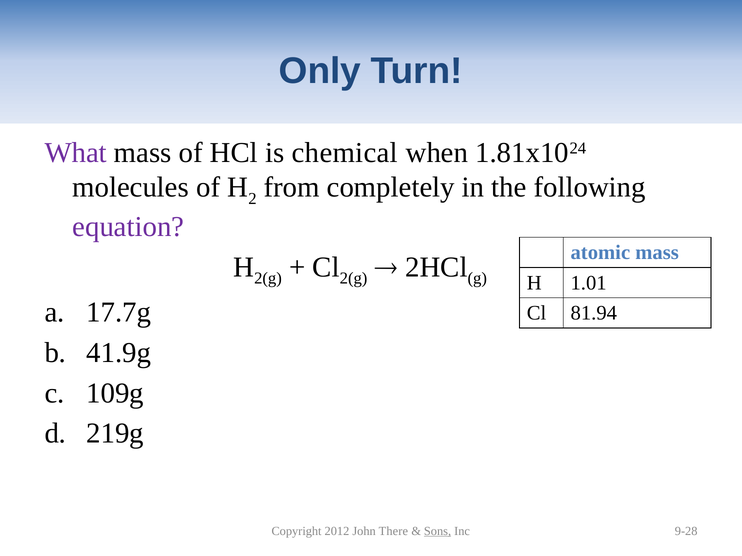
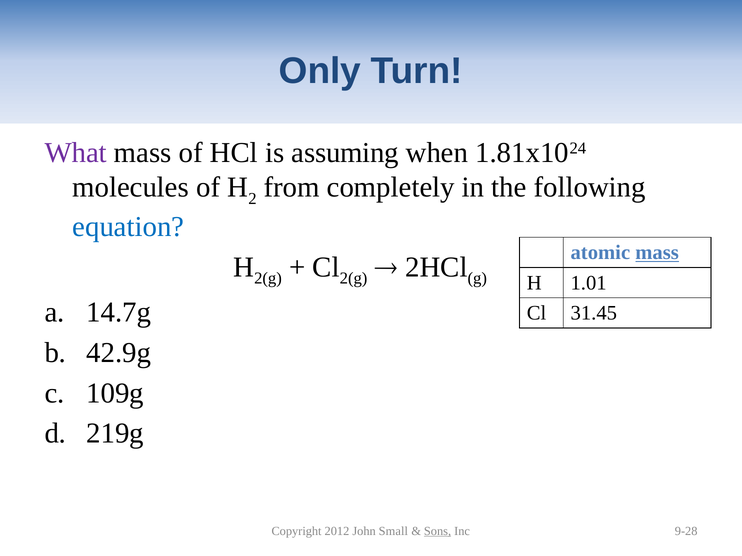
chemical: chemical -> assuming (345, 153)
equation colour: purple -> blue (128, 227)
mass underline: none -> present (657, 253)
17.7g: 17.7g -> 14.7g (119, 313)
81.94: 81.94 -> 31.45 (594, 313)
41.9g: 41.9g -> 42.9g (119, 353)
There: There -> Small (393, 531)
